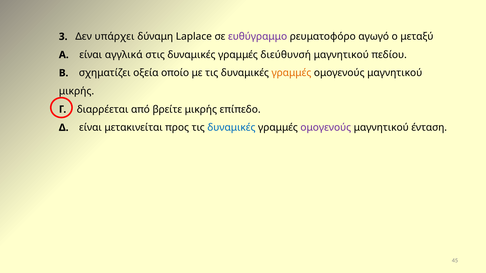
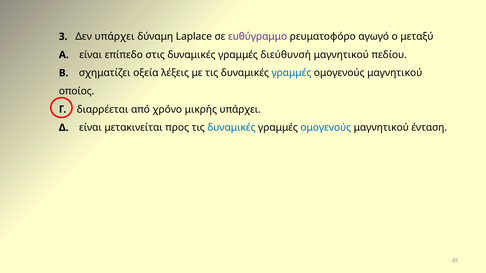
αγγλικά: αγγλικά -> επίπεδο (124, 55)
οποίο: οποίο -> λέξεις (175, 73)
γραμμές colour: orange -> blue (291, 73)
μικρής: μικρής -> οποίος (77, 91)
βρείτε: βρείτε -> χρόνο (167, 110)
μικρής επίπεδο: επίπεδο -> υπάρχει (240, 110)
ομογενούς colour: purple -> blue (326, 128)
